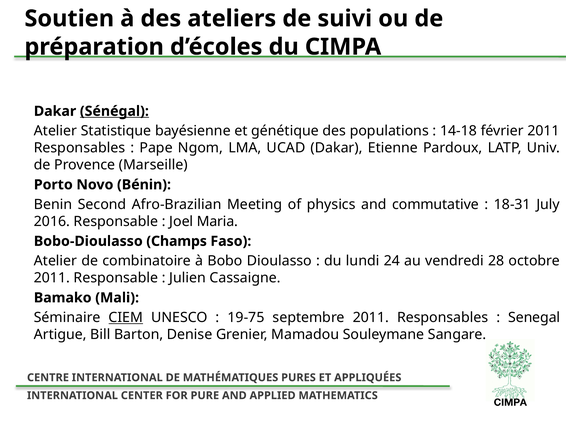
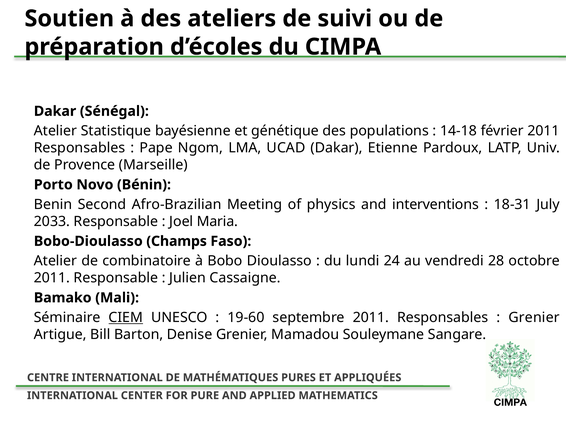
Sénégal underline: present -> none (114, 111)
commutative: commutative -> interventions (436, 205)
2016: 2016 -> 2033 (52, 222)
19-75: 19-75 -> 19-60 (246, 318)
Senegal: Senegal -> Grenier (534, 318)
